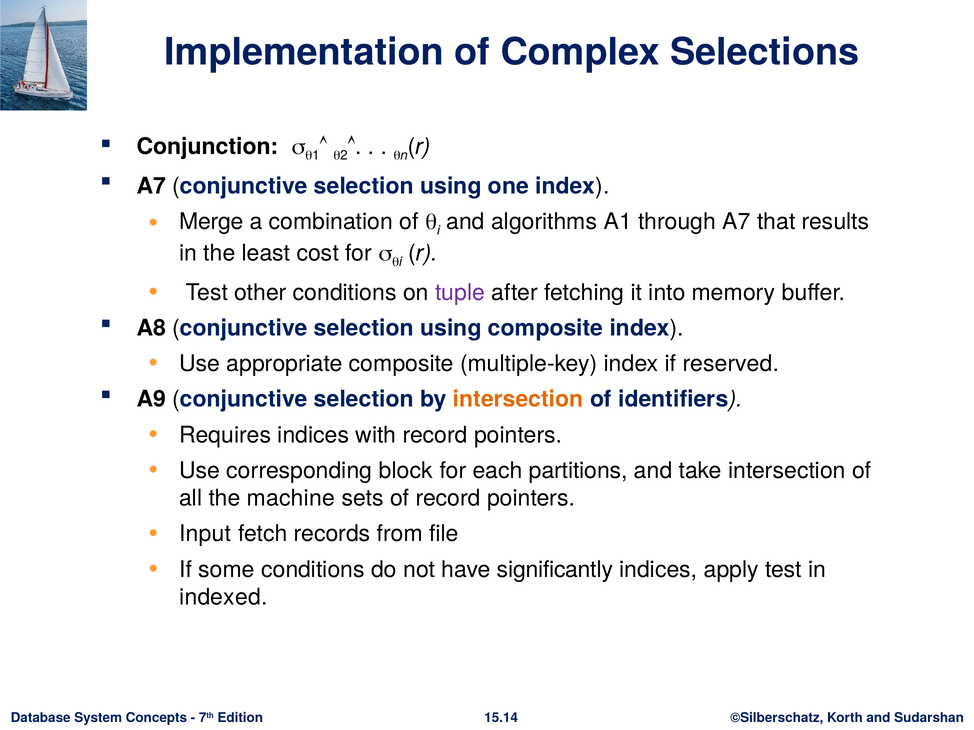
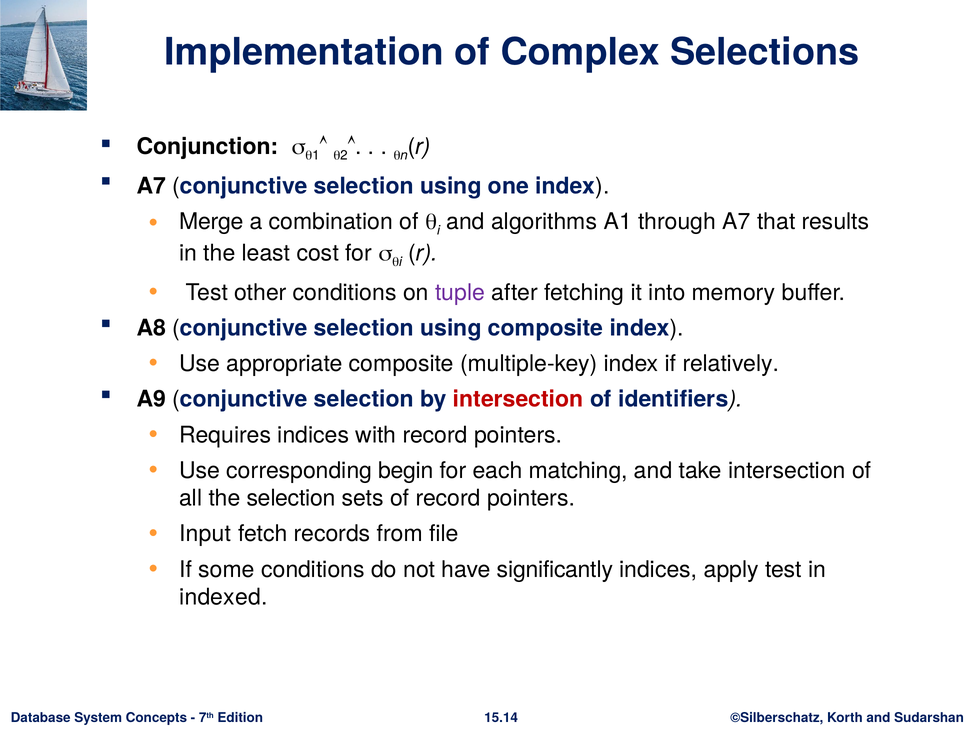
reserved: reserved -> relatively (731, 364)
intersection colour: orange -> red (518, 400)
block: block -> begin (406, 471)
partitions: partitions -> matching (578, 471)
the machine: machine -> selection (291, 499)
